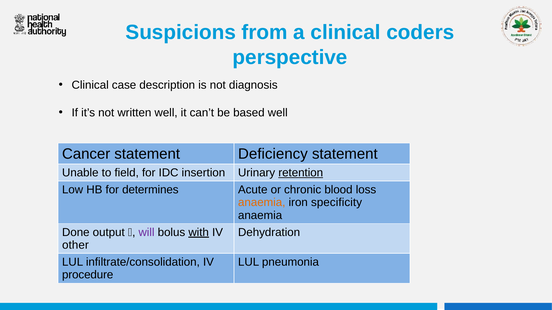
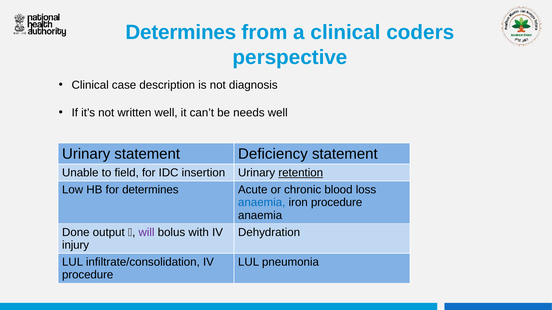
Suspicions: Suspicions -> Determines (181, 32)
based: based -> needs (249, 113)
Cancer: Cancer -> Urinary (86, 154)
anaemia colour: orange -> blue (262, 203)
iron specificity: specificity -> procedure (337, 203)
with underline: present -> none (199, 233)
other: other -> injury (76, 245)
